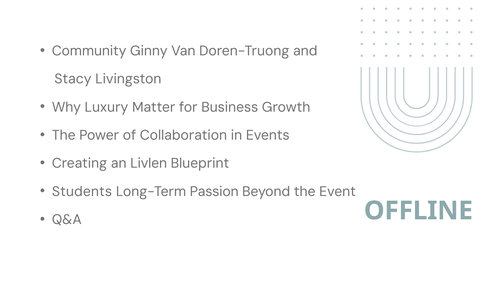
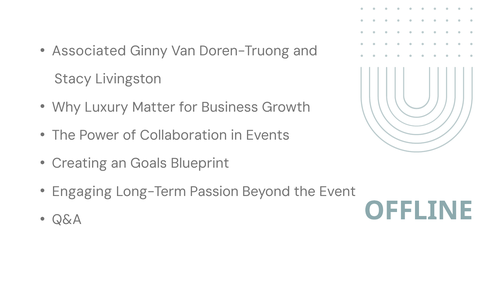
Community: Community -> Associated (89, 51)
Livlen: Livlen -> Goals (149, 163)
Students: Students -> Engaging (82, 191)
